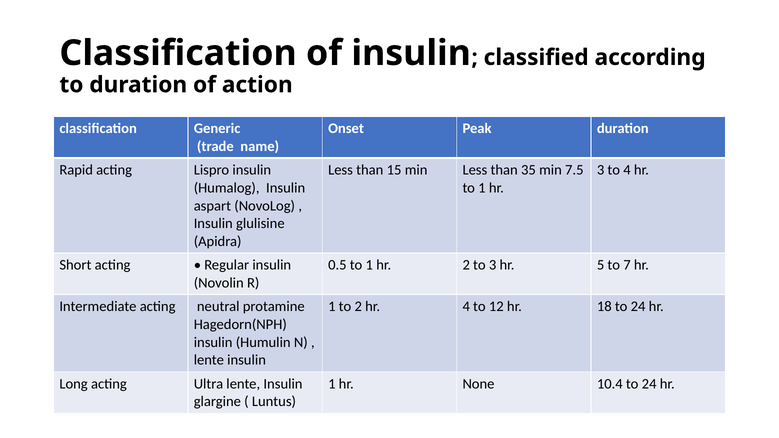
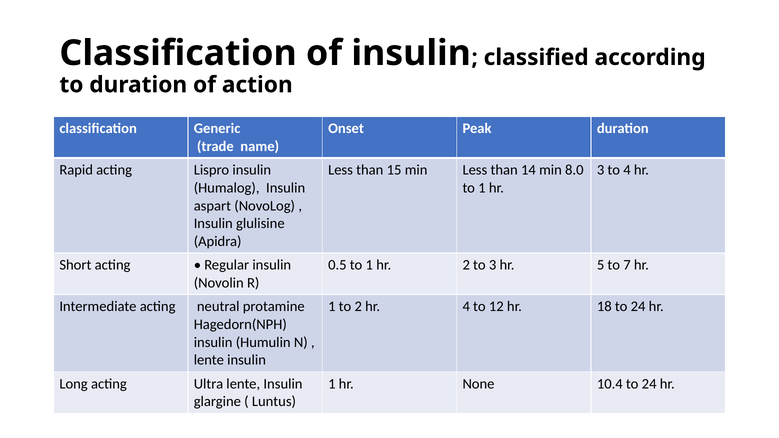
35: 35 -> 14 (528, 170)
7.5: 7.5 -> 8.0 (574, 170)
